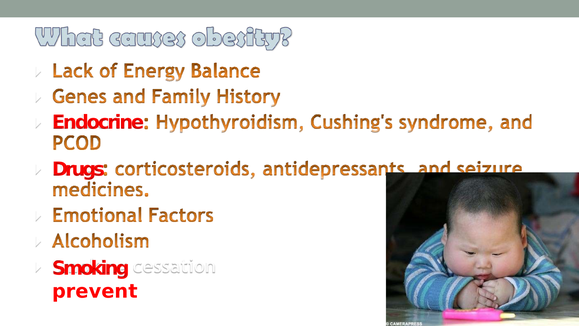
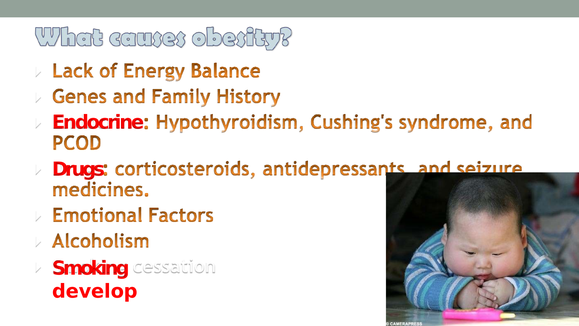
prevent: prevent -> develop (95, 291)
